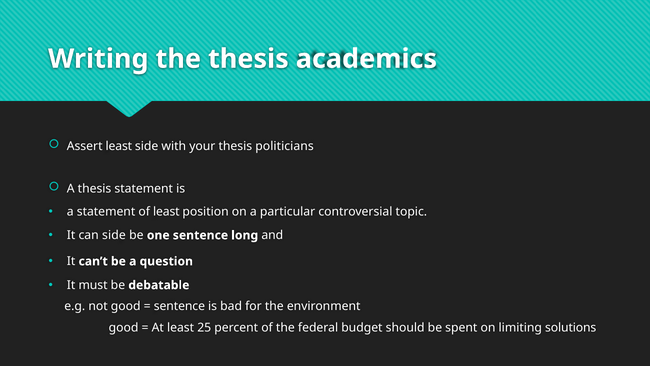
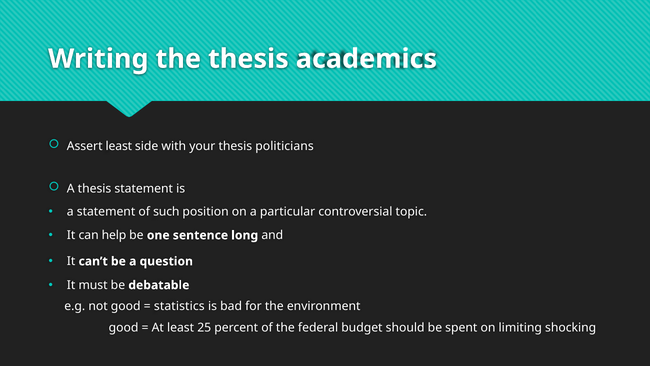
of least: least -> such (166, 212)
can side: side -> help (114, 235)
sentence: sentence -> statistics (179, 306)
solutions: solutions -> shocking (571, 327)
